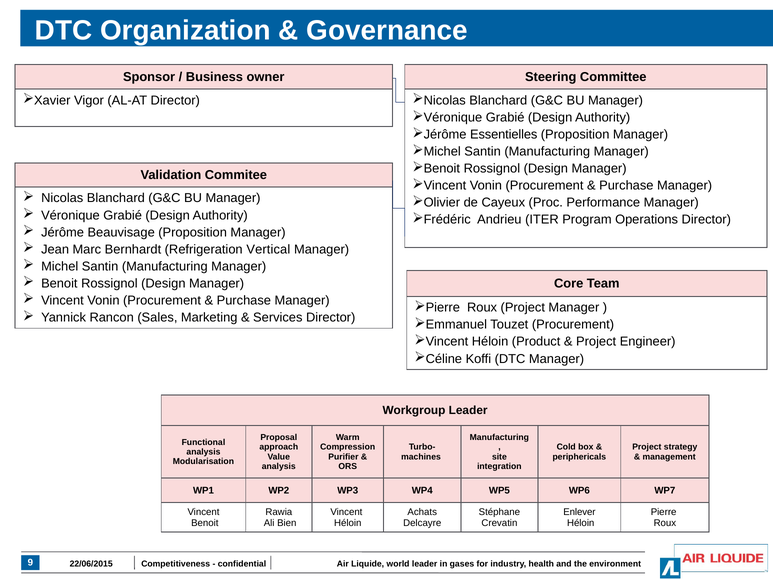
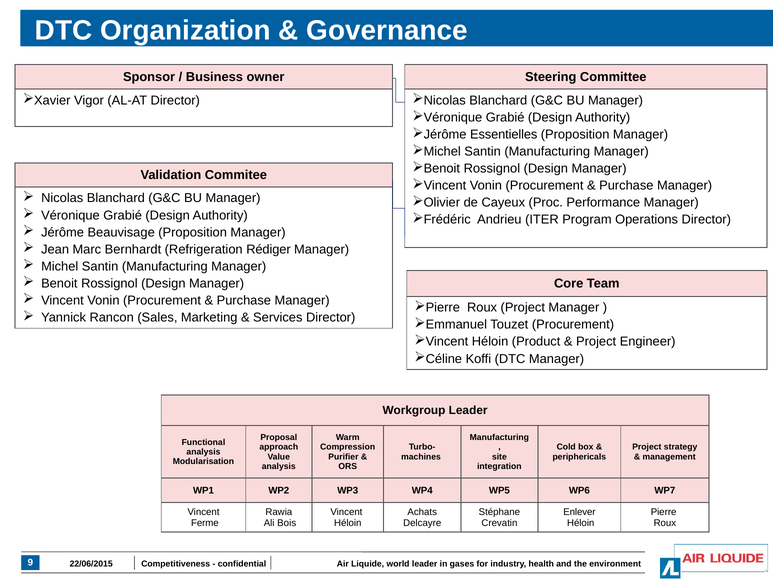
Vertical: Vertical -> Rédiger (268, 249)
Benoit: Benoit -> Ferme (205, 523)
Bien: Bien -> Bois (287, 523)
